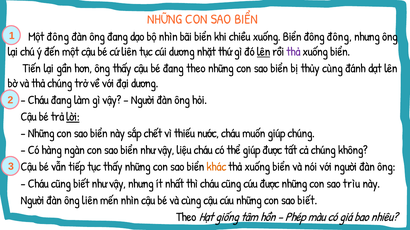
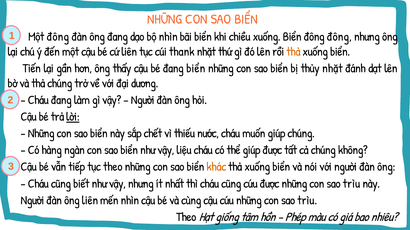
cúi dương: dương -> thank (182, 52)
lên underline: present -> none (264, 52)
thả colour: purple -> orange (293, 52)
đang theo: theo -> biển (196, 69)
thủy cùng: cùng -> nhặt (332, 69)
tục thấy: thấy -> theo (113, 167)
biết: biết -> trìu (307, 201)
